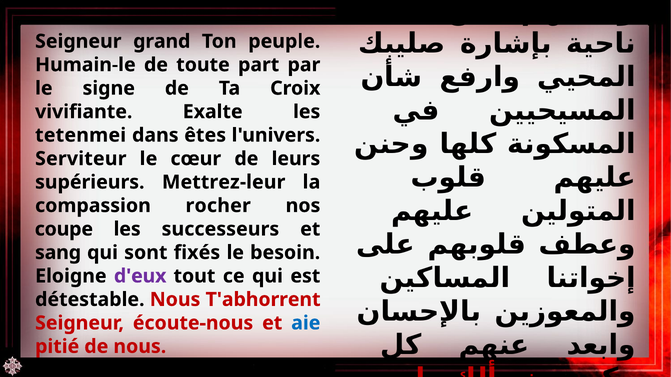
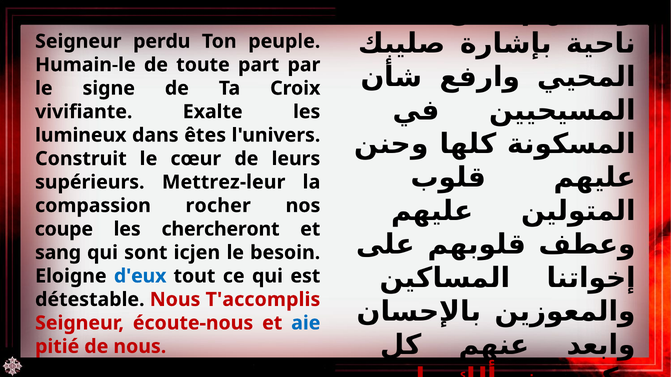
grand: grand -> perdu (162, 41)
tetenmei: tetenmei -> lumineux (81, 135)
Serviteur: Serviteur -> Construit (81, 159)
successeurs: successeurs -> chercheront (221, 229)
fixés: fixés -> icjen (197, 253)
d'eux colour: purple -> blue (140, 276)
T'abhorrent: T'abhorrent -> T'accomplis (263, 300)
